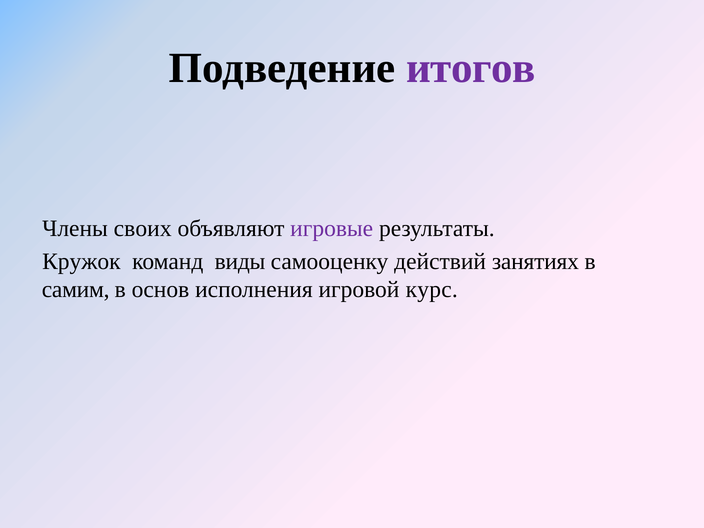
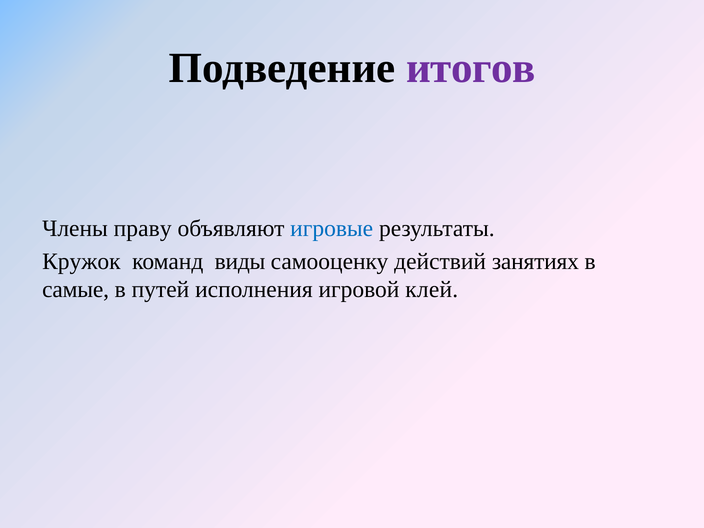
своих: своих -> праву (143, 229)
игровые colour: purple -> blue (332, 229)
самим: самим -> самые (76, 290)
основ: основ -> путей (160, 290)
курс: курс -> клей (432, 290)
